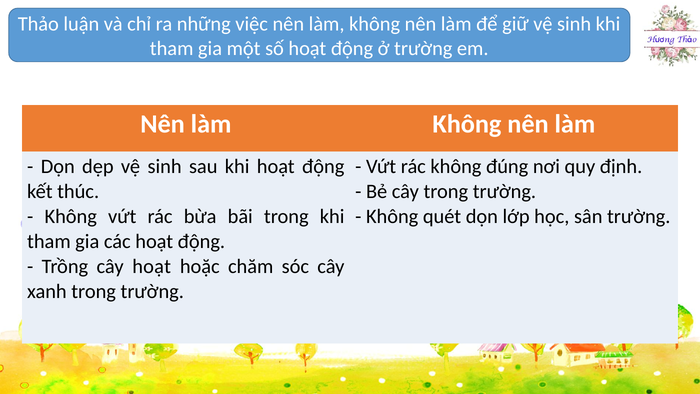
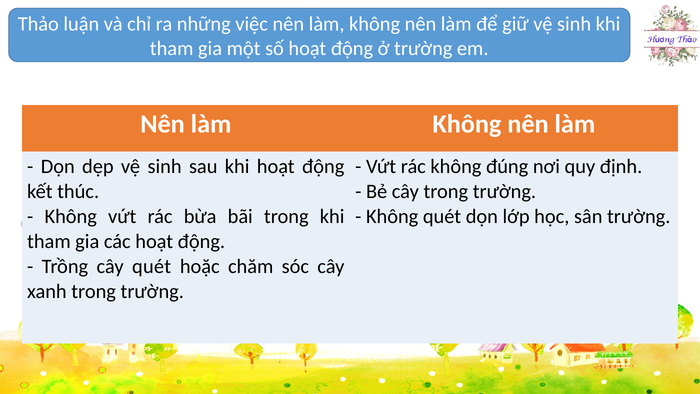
cây hoạt: hoạt -> quét (152, 266)
